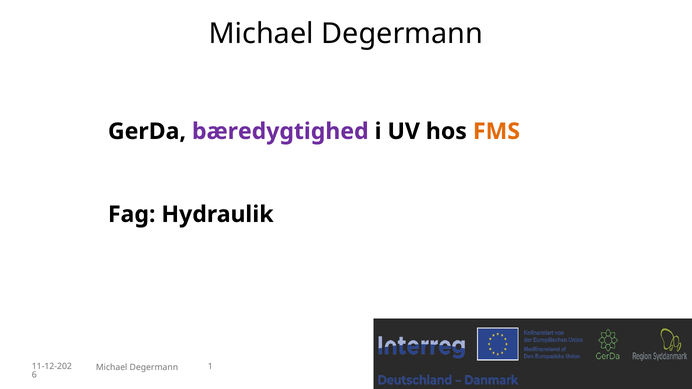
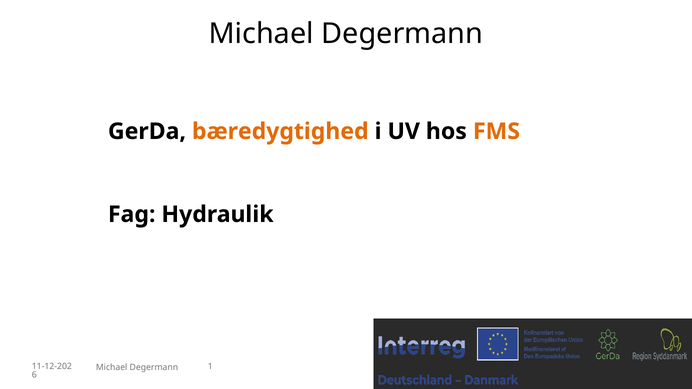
bæredygtighed colour: purple -> orange (280, 131)
